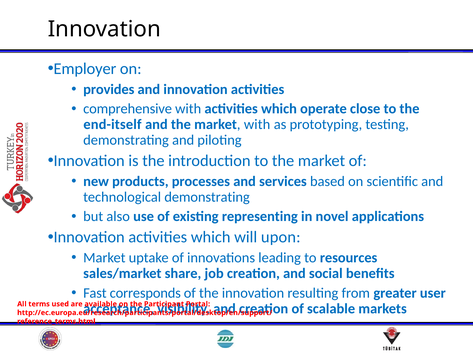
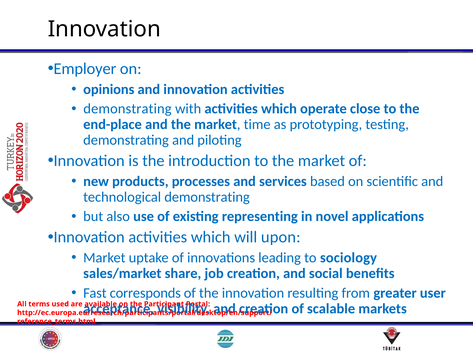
provides: provides -> opinions (109, 89)
comprehensive: comprehensive -> demonstrating (127, 109)
end-itself: end-itself -> end-place (113, 124)
market with: with -> time (257, 124)
resources: resources -> sociology (349, 258)
